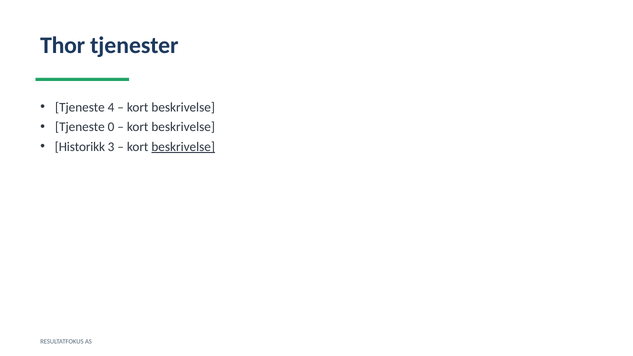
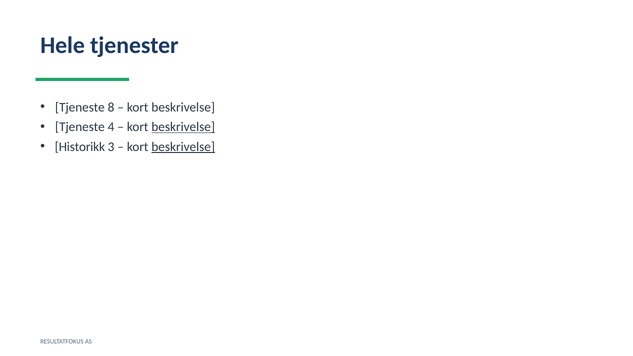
Thor: Thor -> Hele (63, 45)
4: 4 -> 8 (111, 107)
0: 0 -> 4 (111, 127)
beskrivelse underline: none -> present (183, 127)
